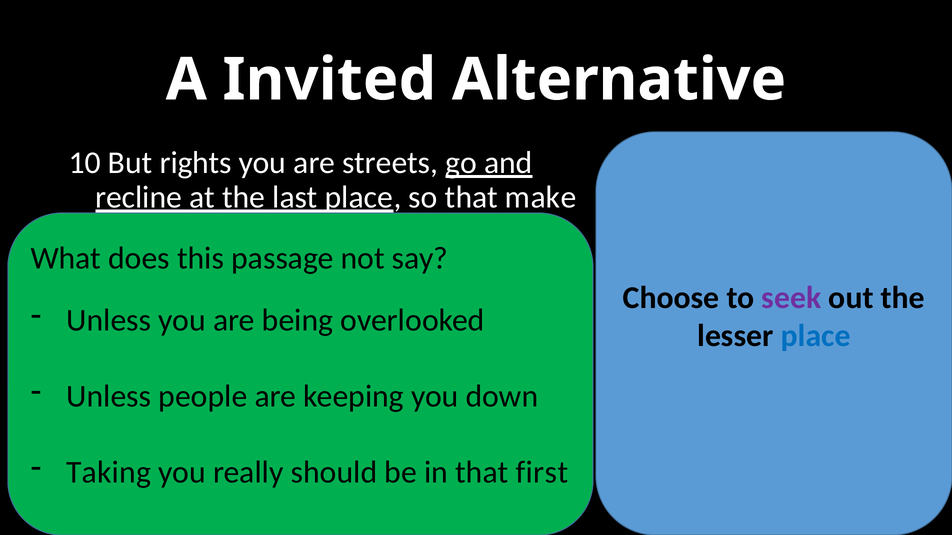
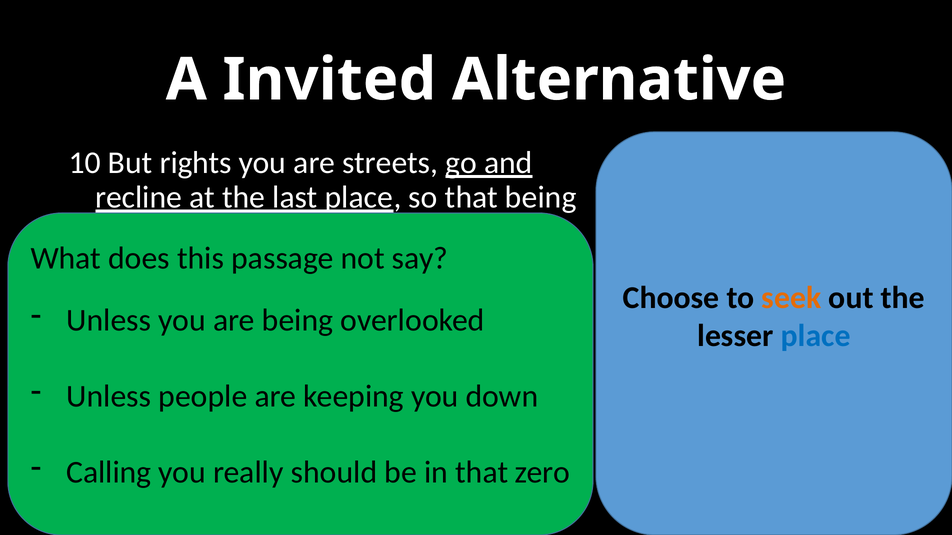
that make: make -> being (541, 197)
seek colour: purple -> orange (791, 298)
Taking: Taking -> Calling (109, 473)
first: first -> zero (542, 473)
